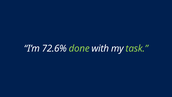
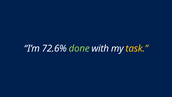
task colour: light green -> yellow (137, 48)
